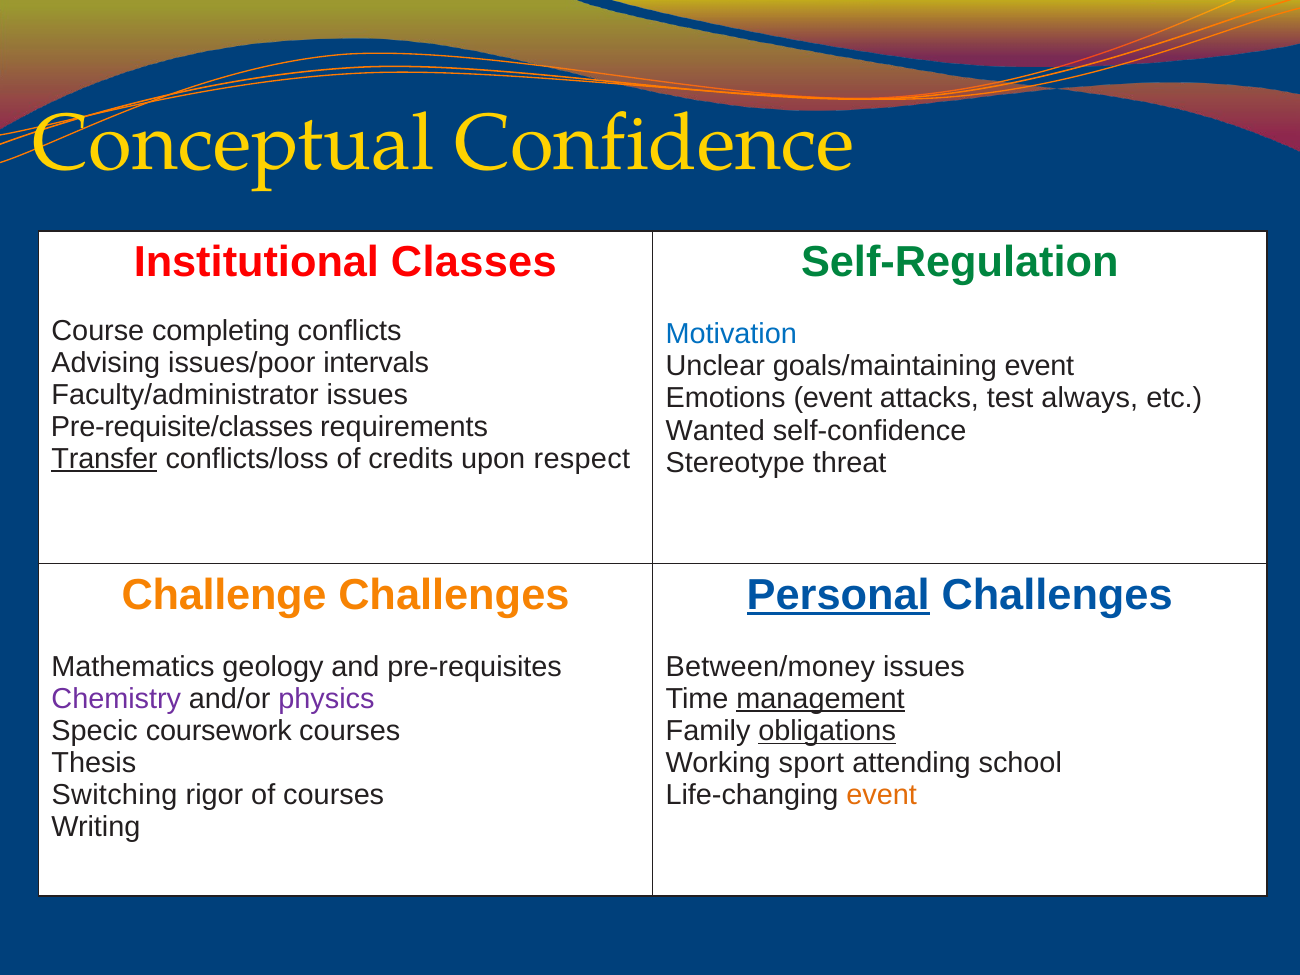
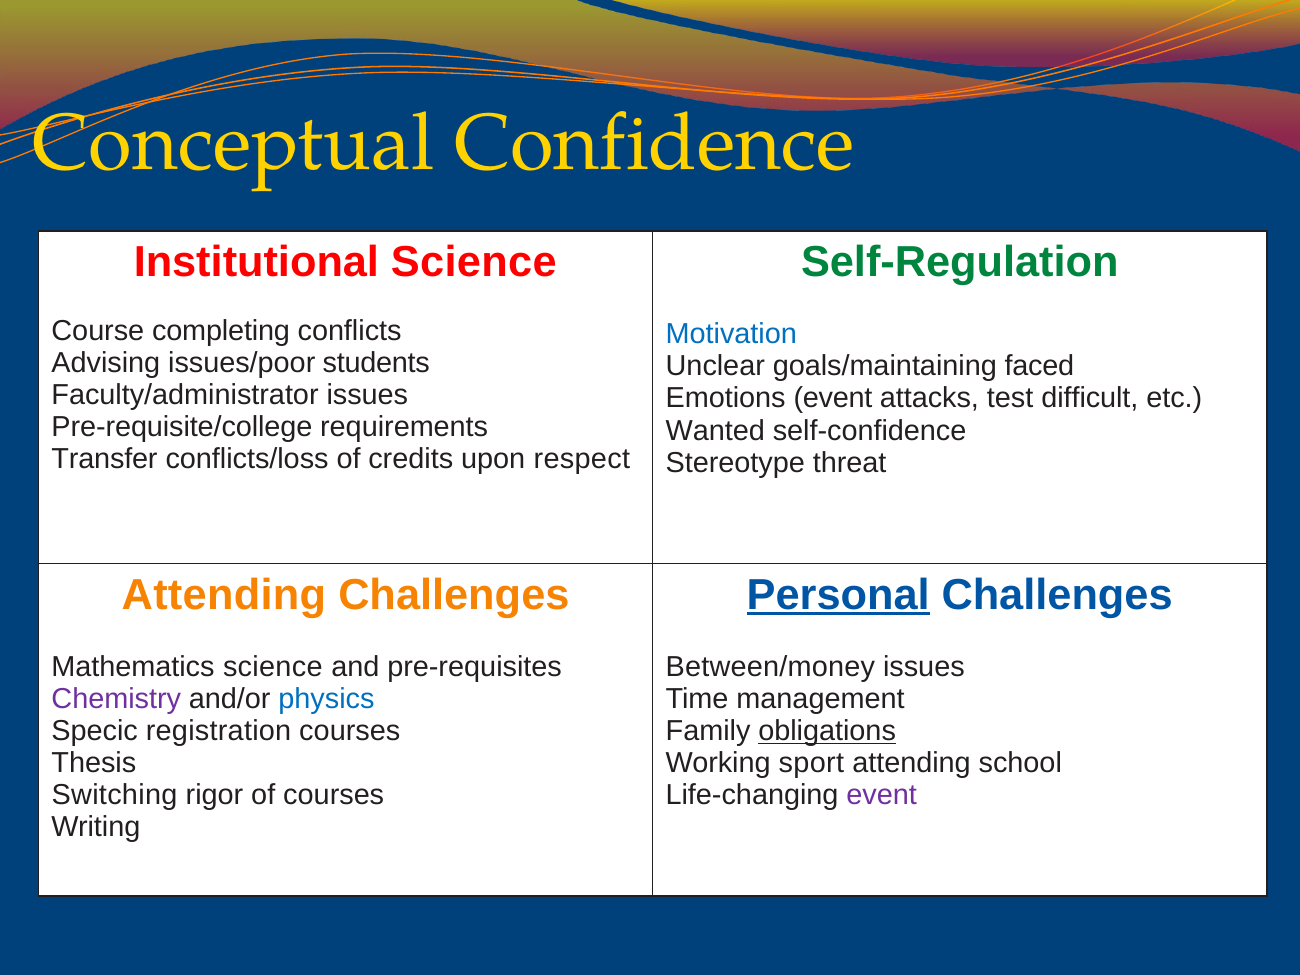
Institutional Classes: Classes -> Science (474, 262)
intervals: intervals -> students (376, 363)
goals/maintaining event: event -> faced (1039, 366)
always: always -> difficult (1090, 398)
Pre-requisite/classes: Pre-requisite/classes -> Pre-requisite/college (182, 427)
Transfer underline: present -> none (105, 459)
Challenge: Challenge -> Attending (224, 595)
Mathematics geology: geology -> science (273, 667)
physics colour: purple -> blue (326, 699)
management underline: present -> none (821, 699)
coursework: coursework -> registration (219, 731)
event colour: orange -> purple (882, 795)
